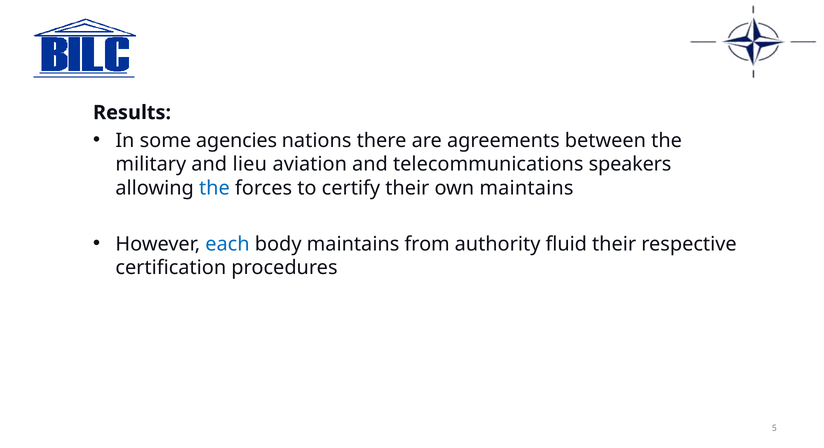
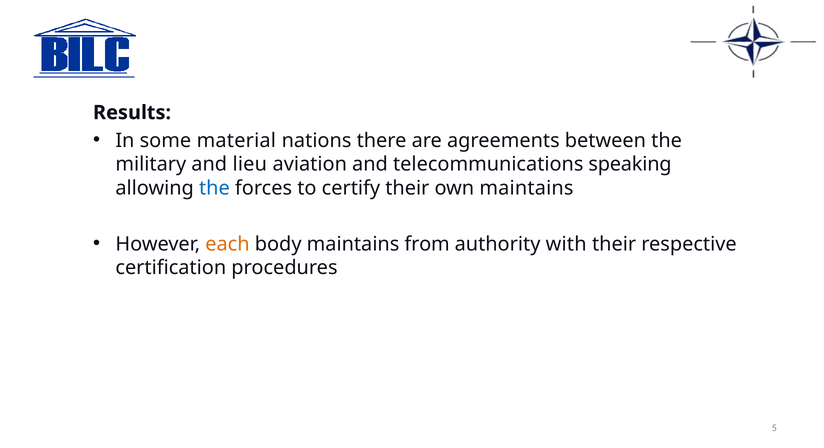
agencies: agencies -> material (236, 141)
speakers: speakers -> speaking (630, 165)
each colour: blue -> orange (227, 244)
fluid: fluid -> with (566, 244)
